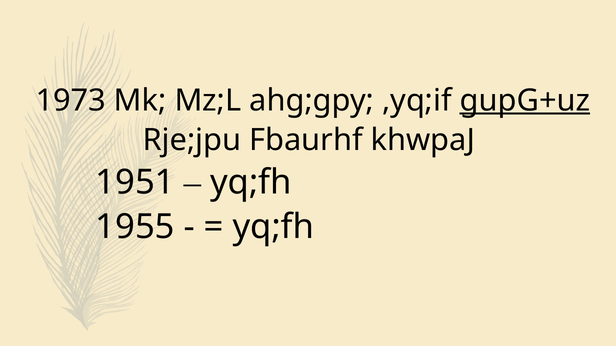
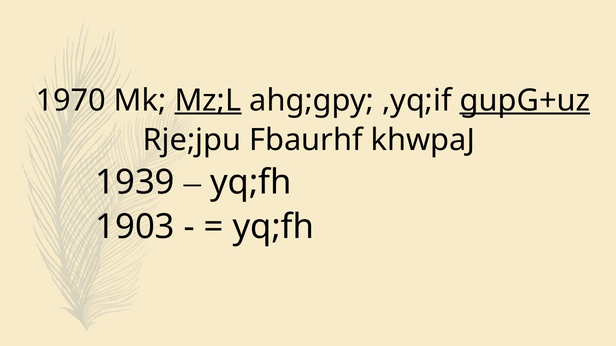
1973: 1973 -> 1970 (71, 101)
Mz;L underline: none -> present (208, 101)
1951: 1951 -> 1939 (135, 183)
1955: 1955 -> 1903 (135, 227)
